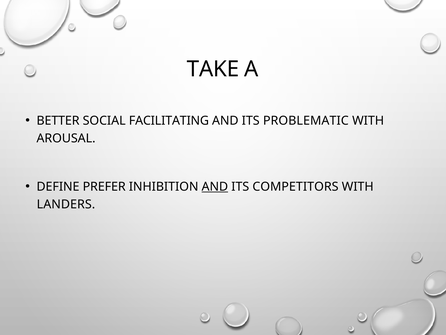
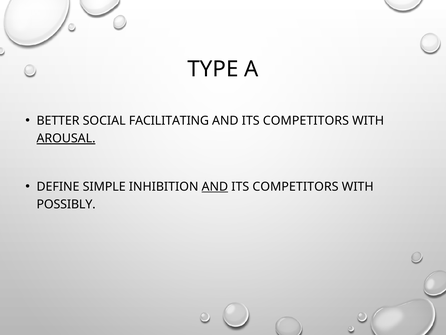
TAKE: TAKE -> TYPE (213, 69)
PROBLEMATIC: PROBLEMATIC -> COMPETITORS (306, 120)
AROUSAL underline: none -> present (66, 138)
PREFER: PREFER -> SIMPLE (104, 186)
LANDERS: LANDERS -> POSSIBLY (66, 204)
